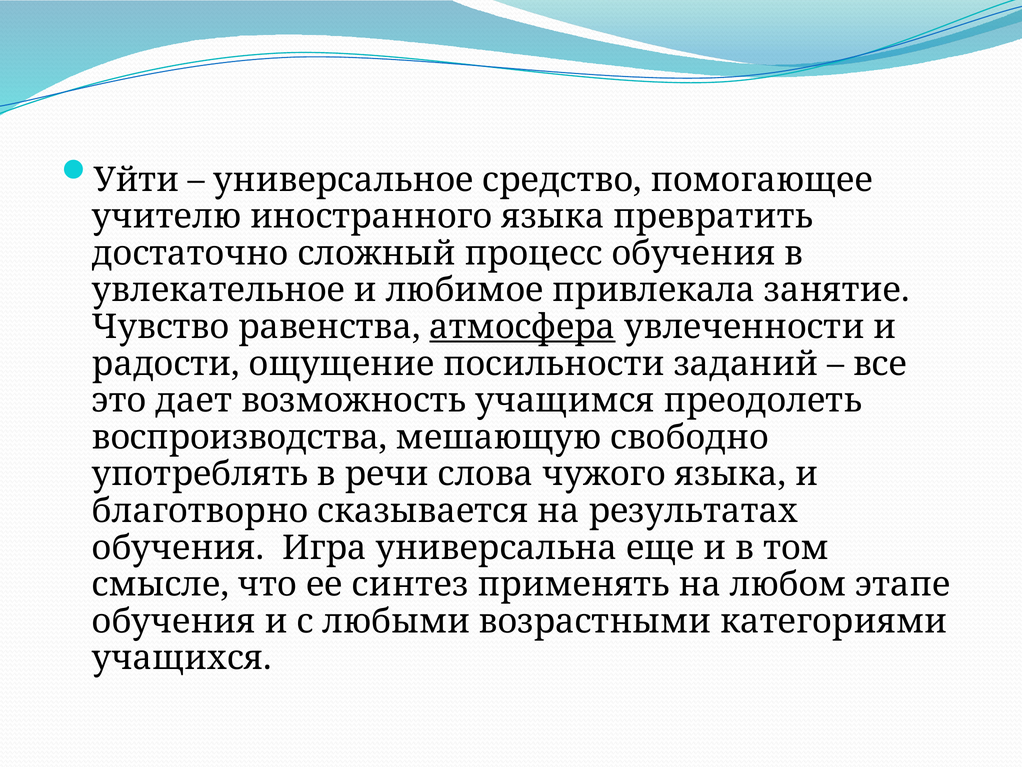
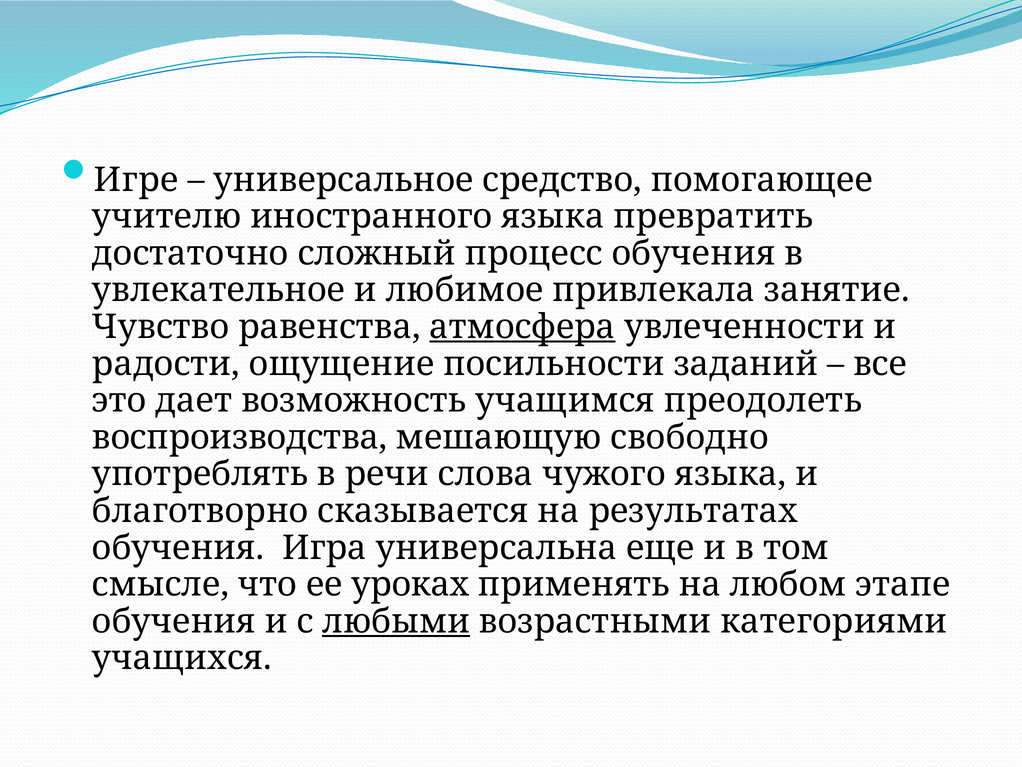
Уйти: Уйти -> Игре (136, 180)
синтез: синтез -> уроках (410, 584)
любыми underline: none -> present (396, 621)
